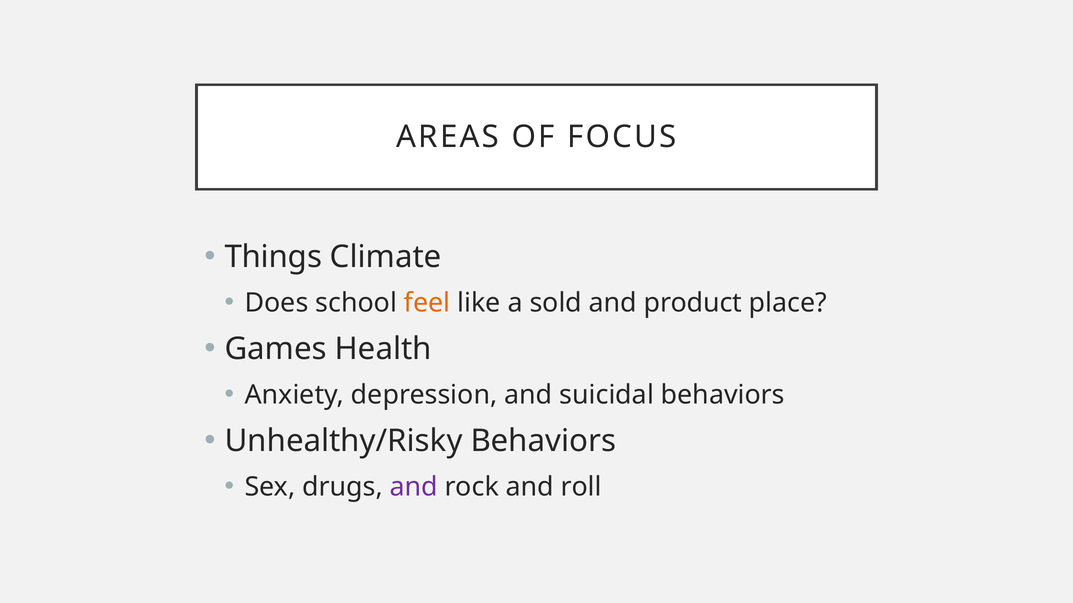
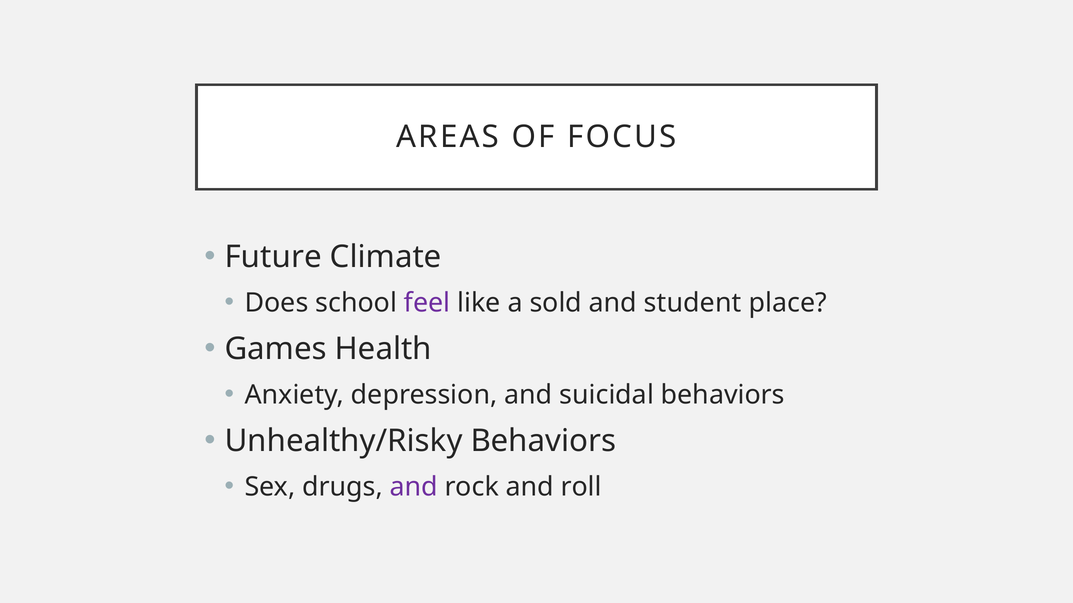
Things: Things -> Future (273, 257)
feel colour: orange -> purple (427, 303)
product: product -> student (693, 303)
